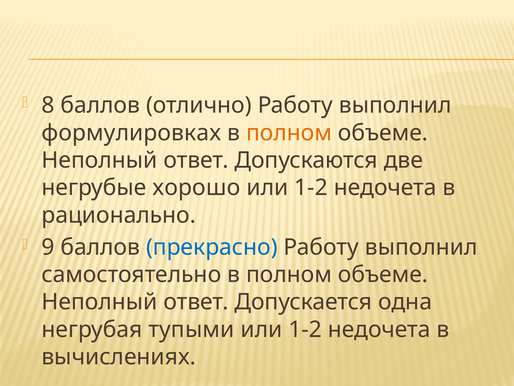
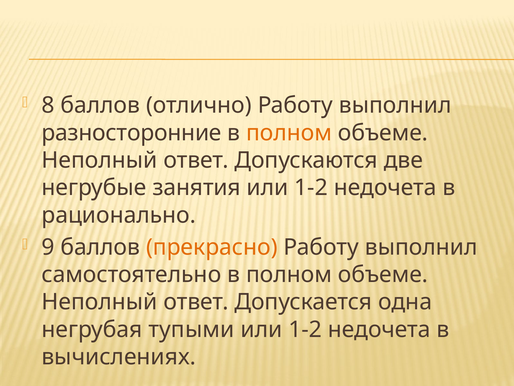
формулировках: формулировках -> разносторонние (131, 133)
хорошо: хорошо -> занятия (197, 187)
прекрасно colour: blue -> orange (212, 247)
